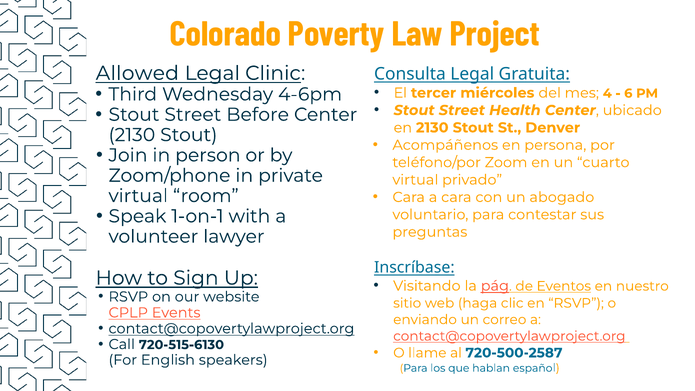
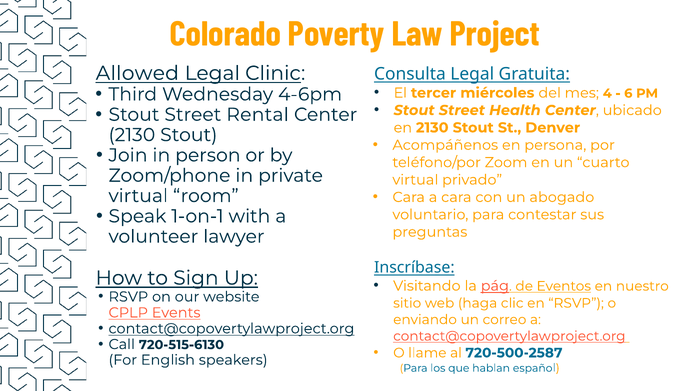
Before: Before -> Rental (258, 115)
